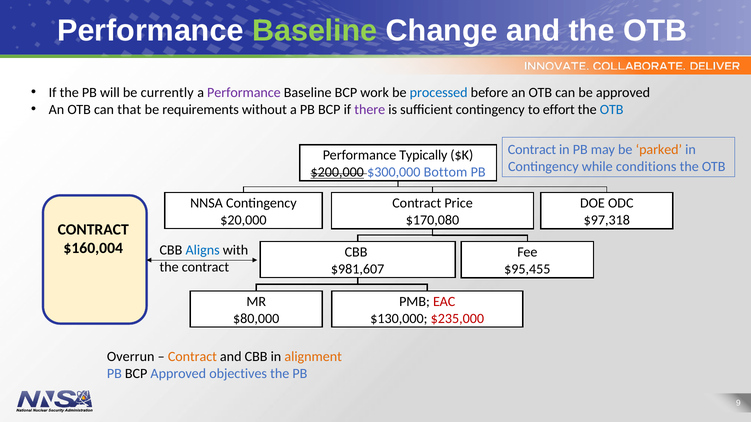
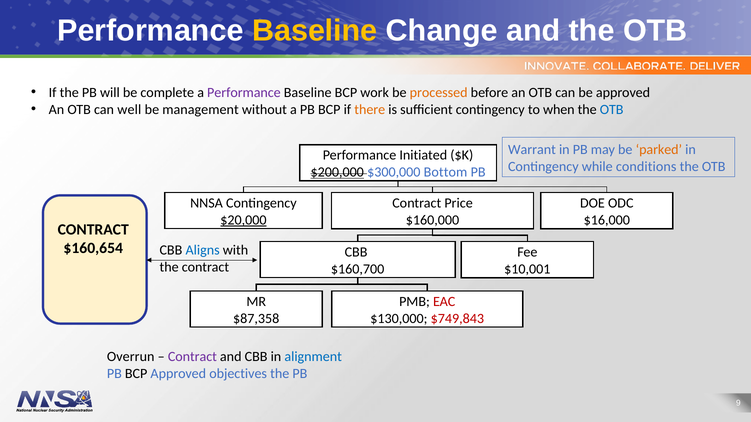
Baseline colour: light green -> yellow (315, 31)
currently: currently -> complete (167, 93)
processed colour: blue -> orange (439, 93)
that: that -> well (129, 110)
requirements: requirements -> management (200, 110)
there colour: purple -> orange (370, 110)
effort: effort -> when (559, 110)
Contract: Contract -> Warrant (532, 150)
Typically: Typically -> Initiated (423, 155)
$20,000 underline: none -> present (243, 220)
$170,080: $170,080 -> $160,000 (433, 220)
$97,318: $97,318 -> $16,000 (607, 220)
$160,004: $160,004 -> $160,654 (93, 249)
$981,607: $981,607 -> $160,700 (358, 269)
$95,455: $95,455 -> $10,001 (527, 269)
$80,000: $80,000 -> $87,358 (256, 319)
$235,000: $235,000 -> $749,843 (457, 319)
Contract colour: orange -> purple (192, 357)
alignment colour: orange -> blue (313, 357)
